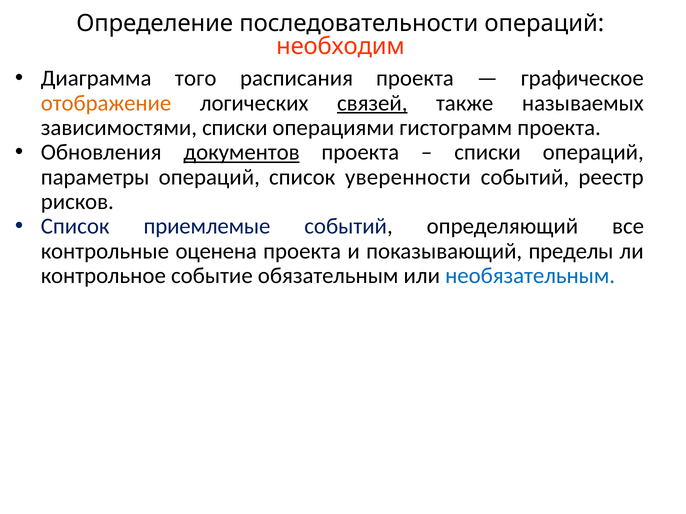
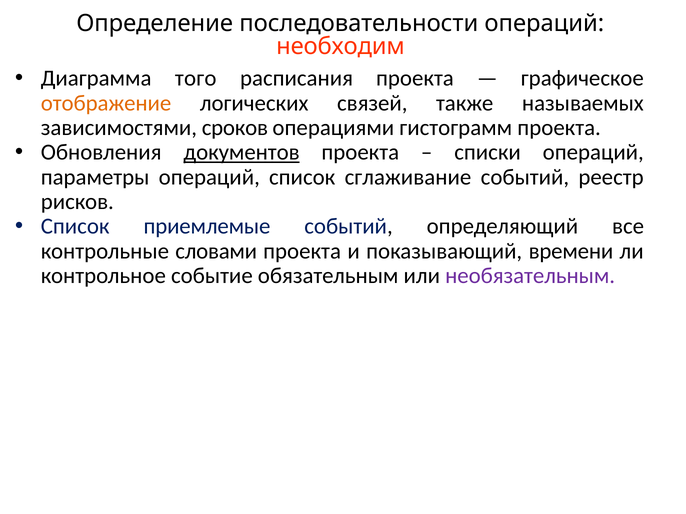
связей underline: present -> none (372, 103)
зависимостями списки: списки -> сроков (235, 128)
уверенности: уверенности -> сглаживание (408, 177)
оценена: оценена -> словами (216, 251)
пределы: пределы -> времени (571, 251)
необязательным colour: blue -> purple (530, 276)
